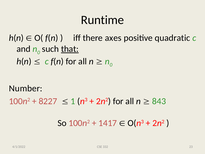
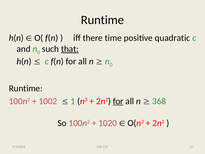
axes: axes -> time (113, 38)
Number: Number -> Runtime (26, 88)
8227: 8227 -> 1002 (48, 101)
for underline: none -> present (118, 101)
843: 843 -> 368 (159, 101)
1417: 1417 -> 1020 (108, 123)
